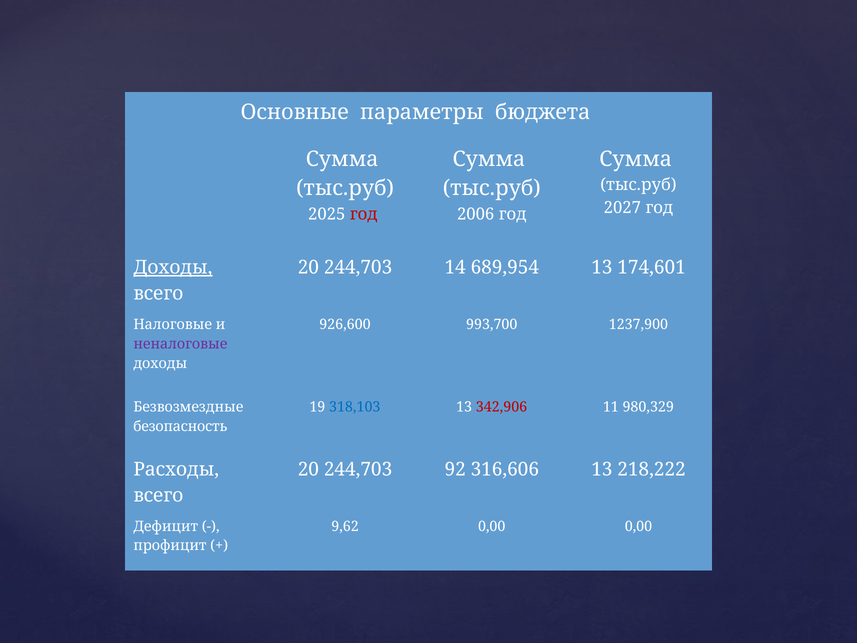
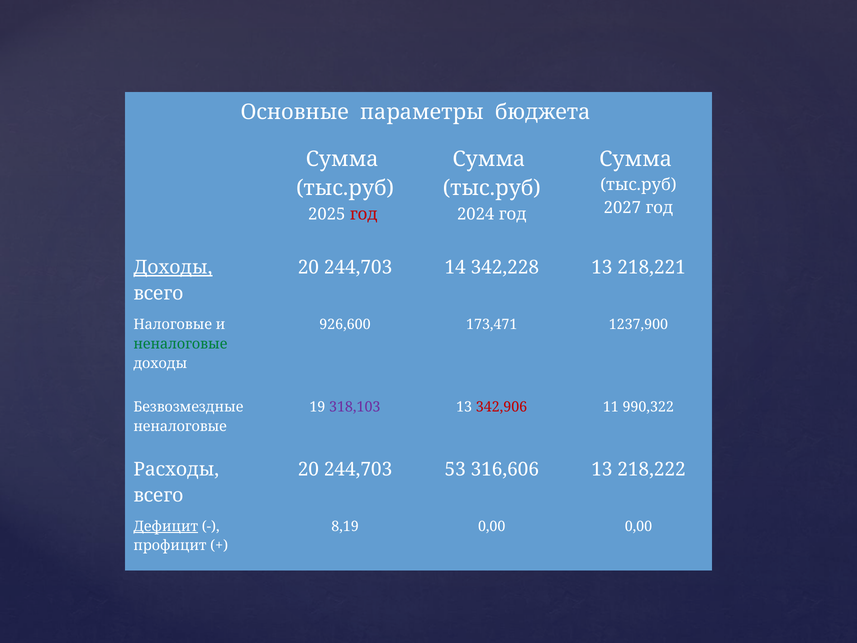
2006: 2006 -> 2024 (476, 214)
689,954: 689,954 -> 342,228 (505, 267)
174,601: 174,601 -> 218,221 (652, 267)
993,700: 993,700 -> 173,471 (492, 324)
неналоговые colour: purple -> green (180, 344)
318,103 colour: blue -> purple (355, 407)
980,329: 980,329 -> 990,322 (648, 407)
безопасность: безопасность -> неналоговые (180, 426)
92: 92 -> 53 (455, 469)
Дефицит underline: none -> present (166, 526)
9,62: 9,62 -> 8,19 (345, 526)
